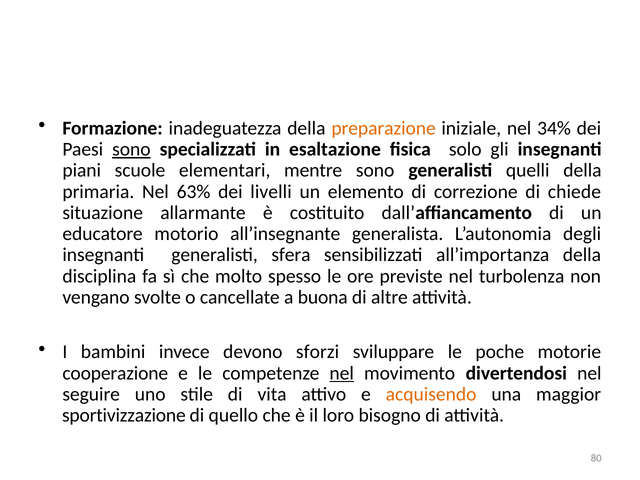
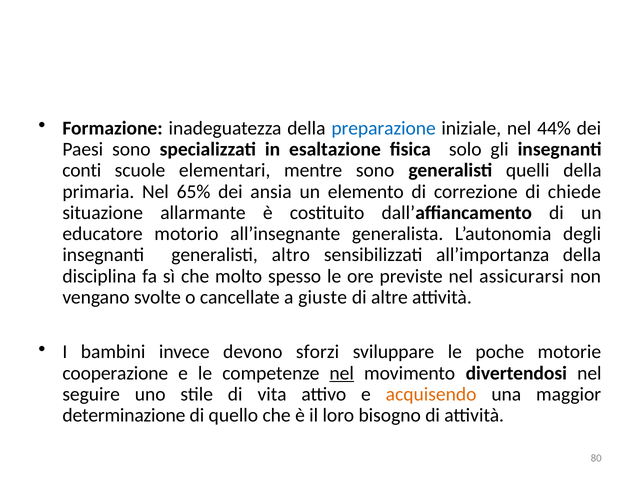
preparazione colour: orange -> blue (384, 128)
34%: 34% -> 44% (554, 128)
sono underline: present -> none (131, 149)
piani: piani -> conti (82, 171)
63%: 63% -> 65% (194, 192)
livelli: livelli -> ansia (271, 192)
sfera: sfera -> altro (291, 255)
turbolenza: turbolenza -> assicurarsi (522, 276)
buona: buona -> giuste (323, 297)
sportivizzazione: sportivizzazione -> determinazione (124, 415)
